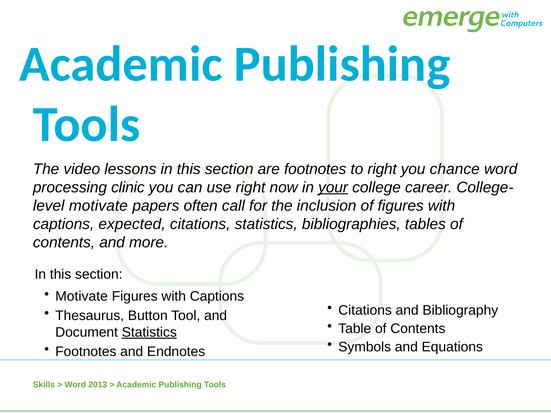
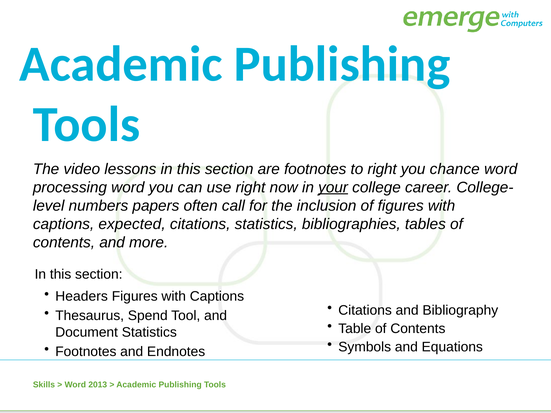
processing clinic: clinic -> word (128, 187)
motivate: motivate -> numbers (98, 206)
Motivate: Motivate -> Headers (82, 297)
Button: Button -> Spend (148, 316)
Statistics underline: present -> none (149, 332)
